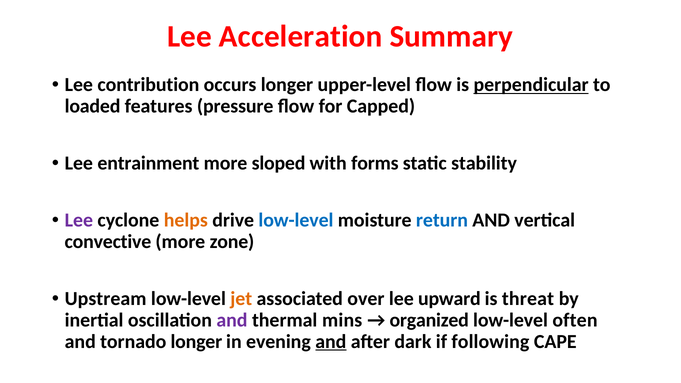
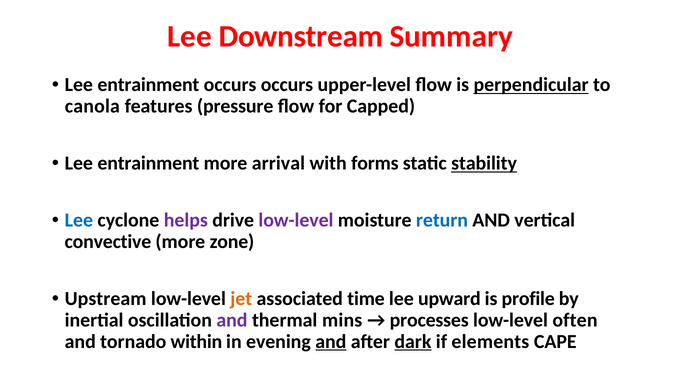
Acceleration: Acceleration -> Downstream (301, 37)
contribution: contribution -> entrainment (148, 85)
occurs longer: longer -> occurs (287, 85)
loaded: loaded -> canola (92, 106)
sloped: sloped -> arrival (278, 163)
stability underline: none -> present (484, 163)
Lee colour: purple -> blue (79, 220)
helps colour: orange -> purple (186, 220)
low-level colour: blue -> purple (296, 220)
over: over -> time (366, 299)
threat: threat -> profile (528, 299)
organized: organized -> processes (429, 320)
tornado longer: longer -> within (196, 342)
dark underline: none -> present (413, 342)
following: following -> elements (490, 342)
